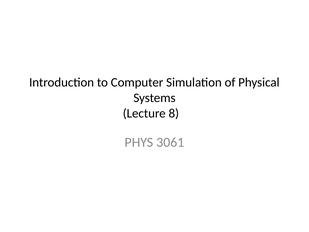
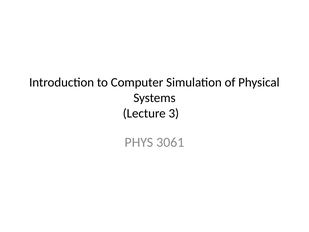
8: 8 -> 3 (174, 113)
